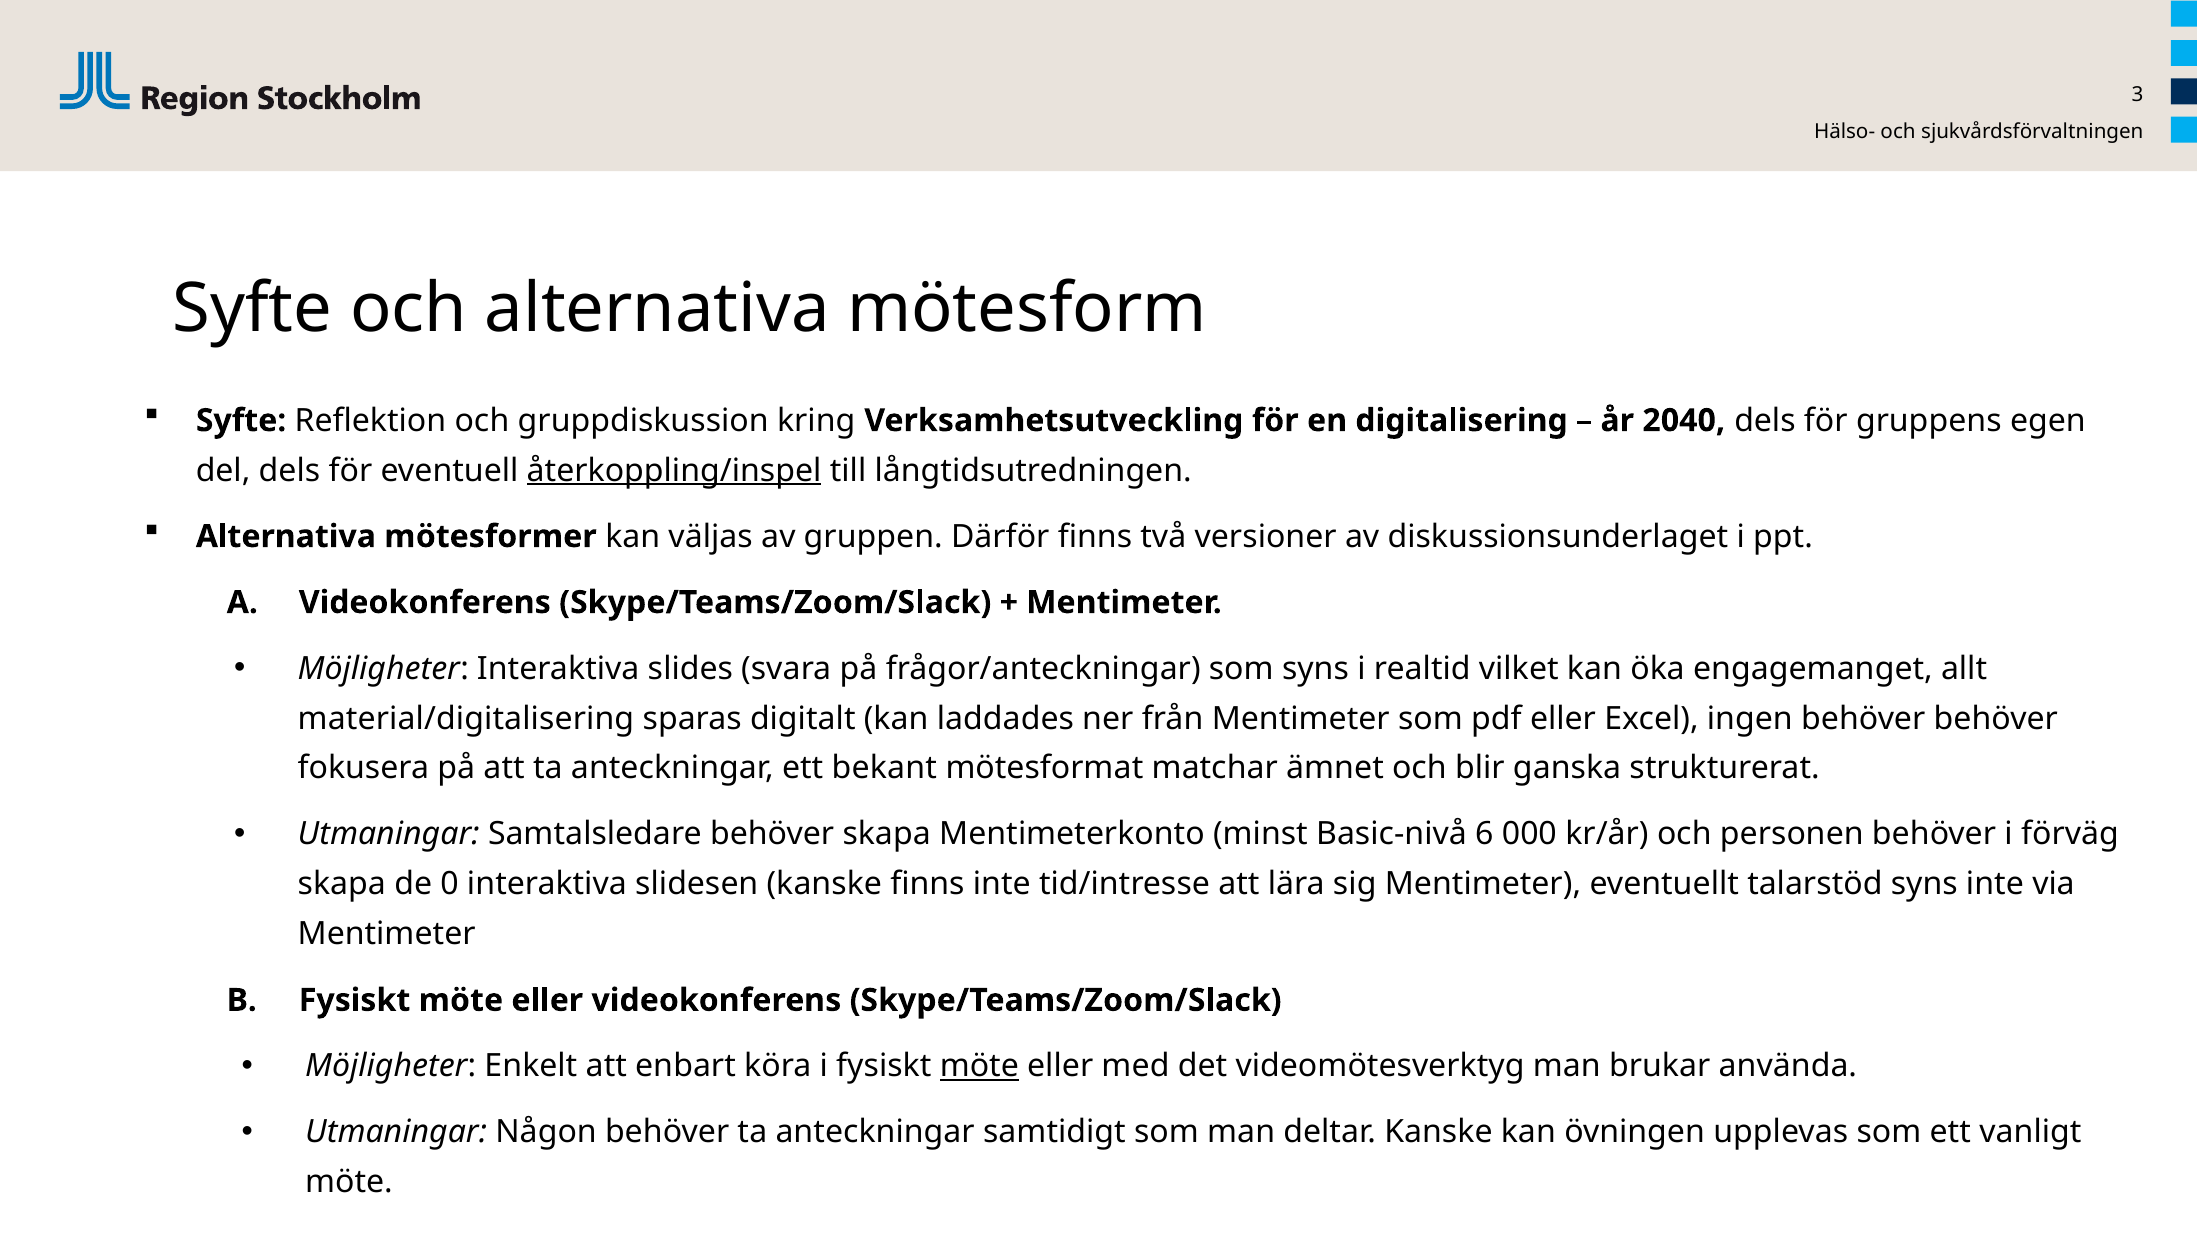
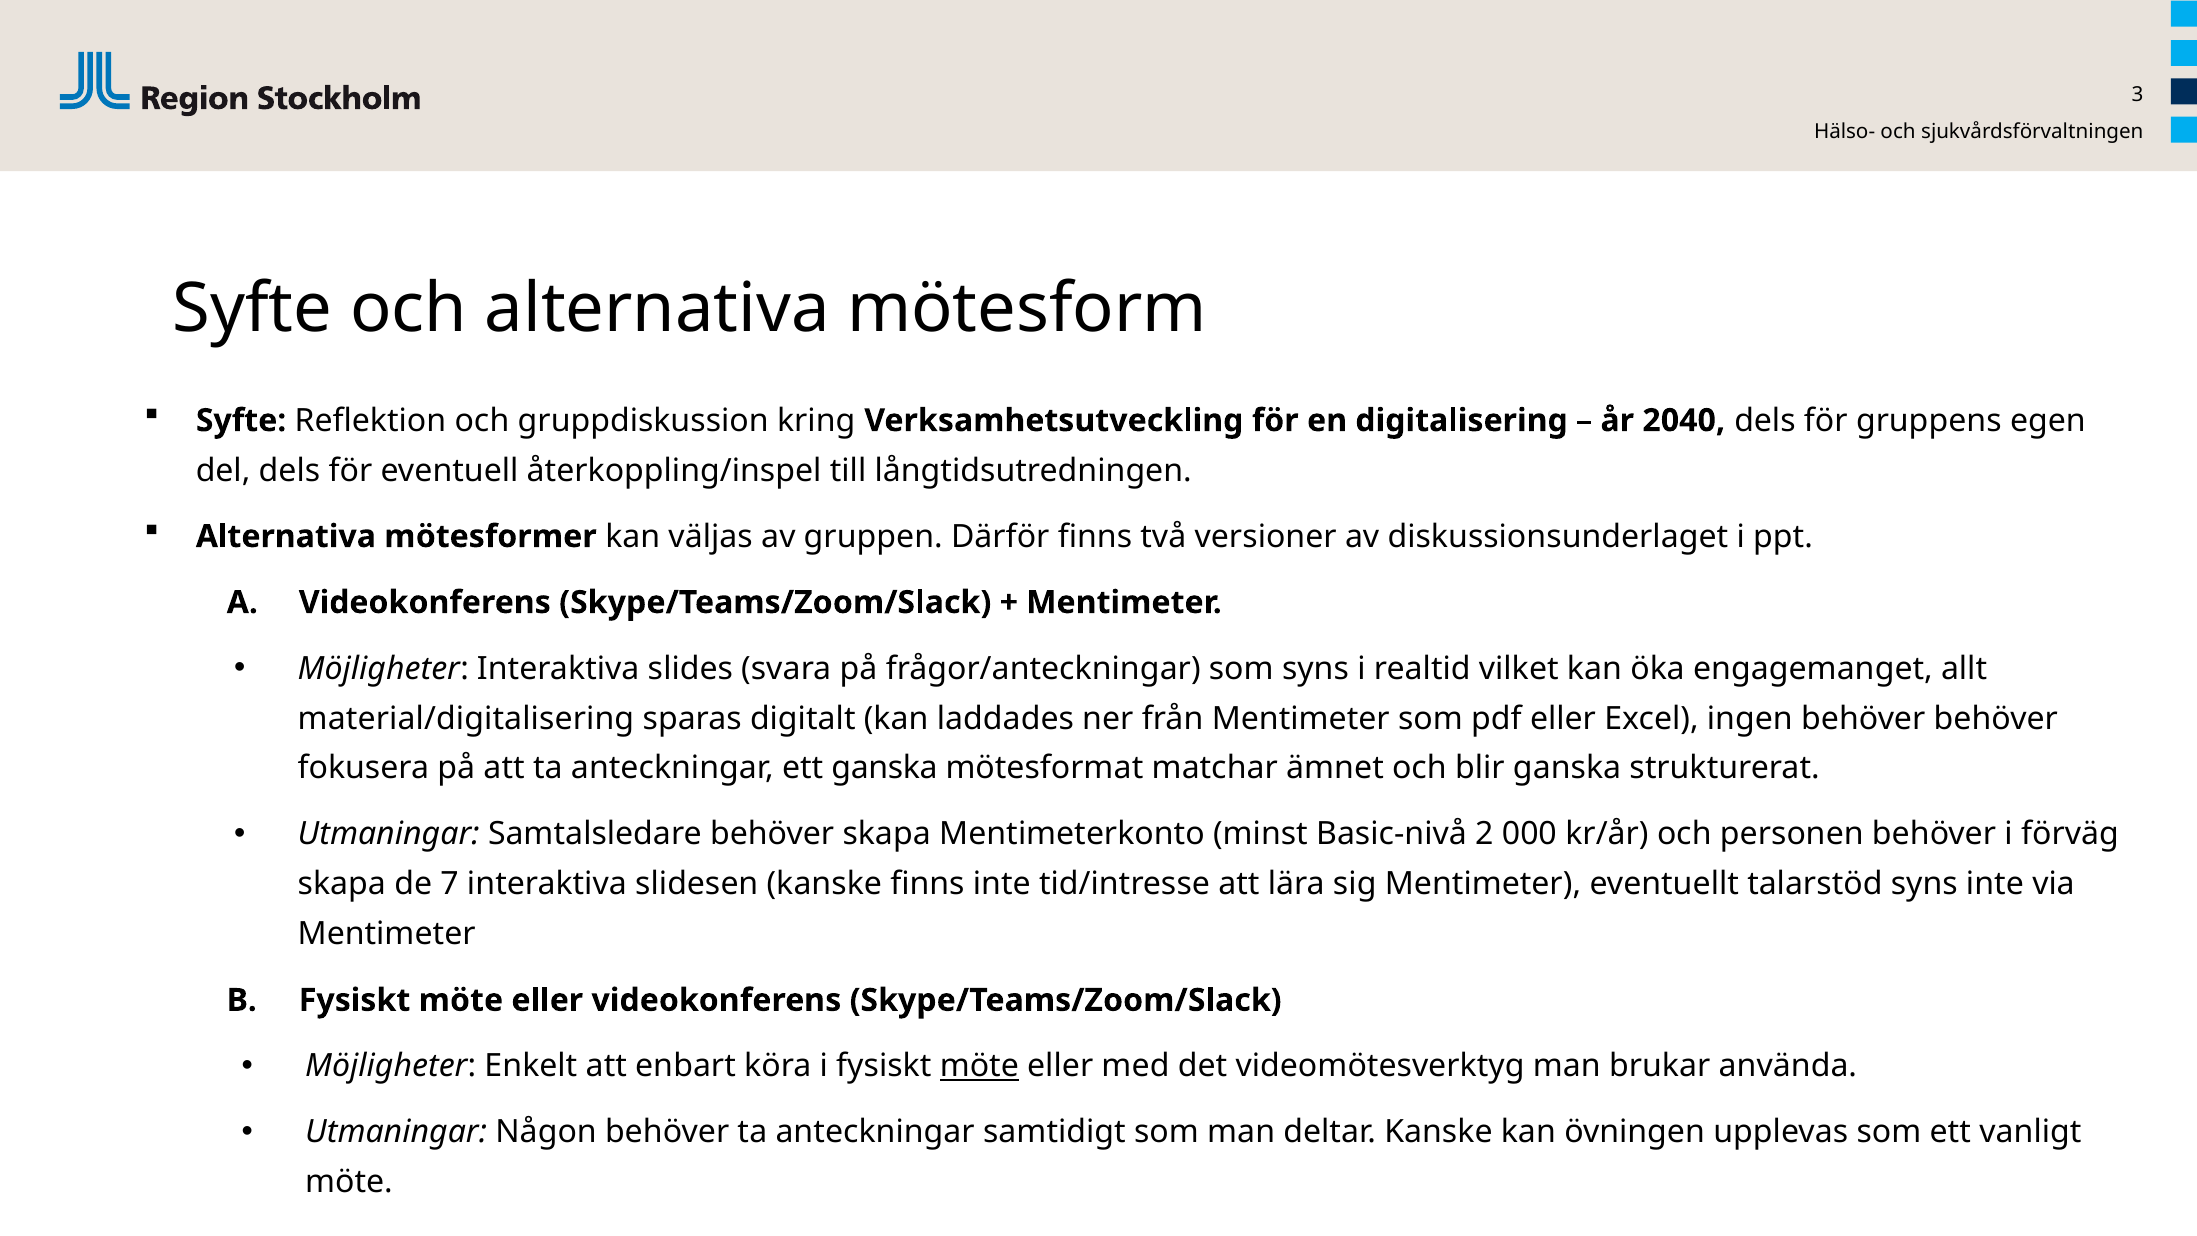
återkoppling/inspel underline: present -> none (674, 470)
ett bekant: bekant -> ganska (885, 768)
6: 6 -> 2 (1484, 834)
0: 0 -> 7 (450, 884)
